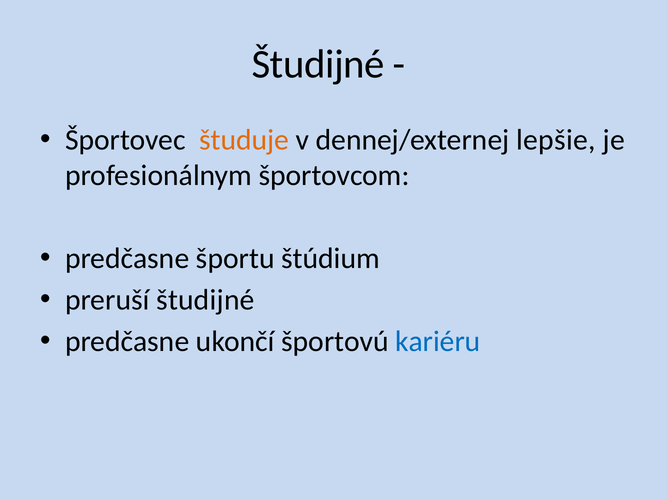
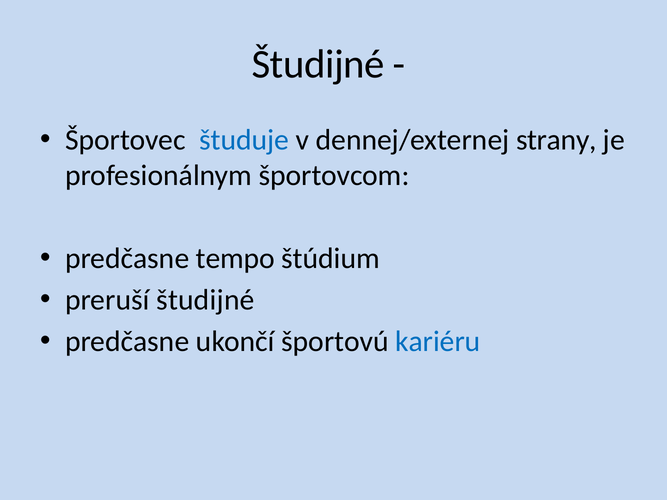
študuje colour: orange -> blue (244, 140)
lepšie: lepšie -> strany (556, 140)
športu: športu -> tempo (235, 259)
